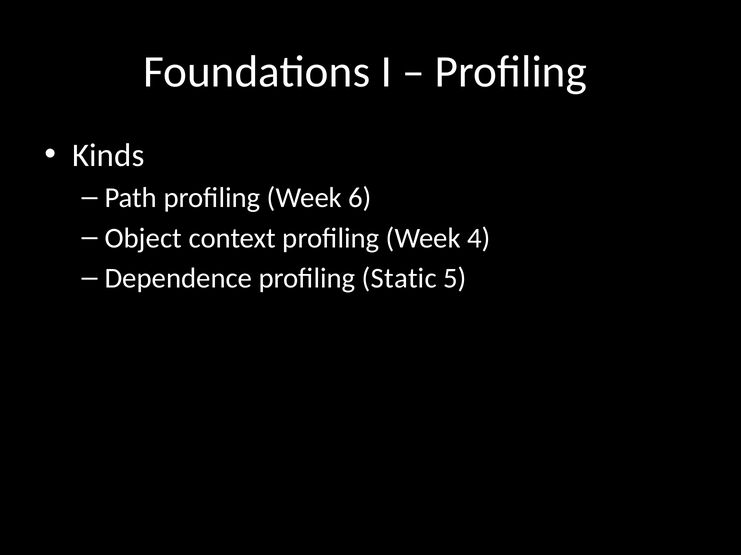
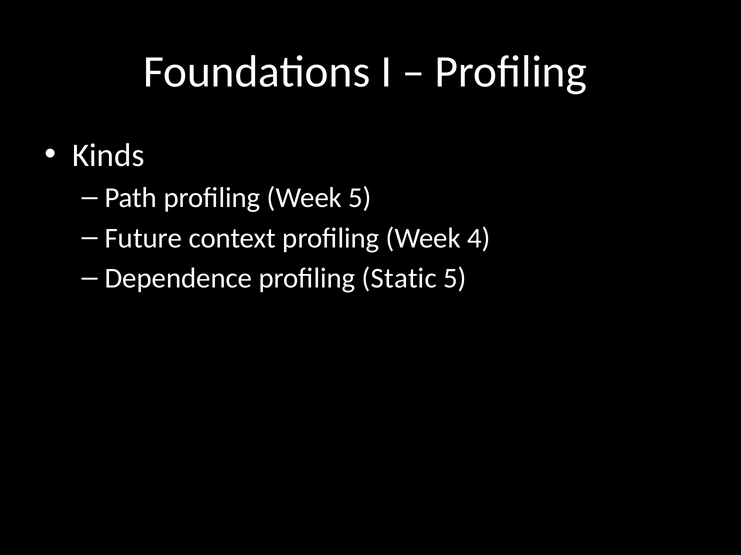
Week 6: 6 -> 5 (360, 198)
Object: Object -> Future (143, 238)
